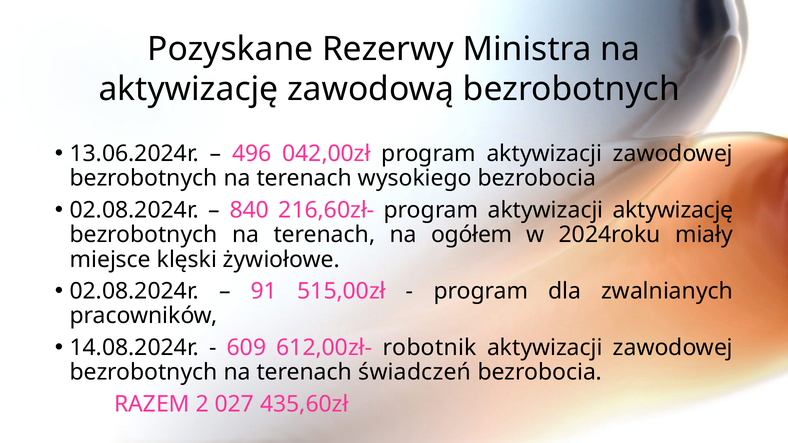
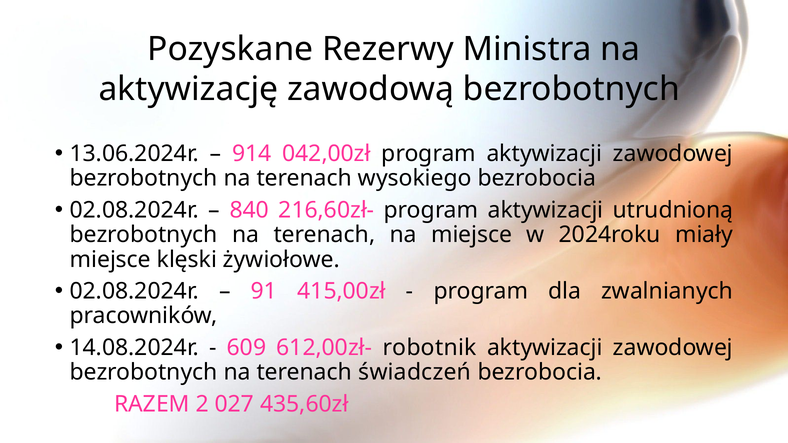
496: 496 -> 914 (252, 154)
aktywizacji aktywizację: aktywizację -> utrudnioną (673, 210)
na ogółem: ogółem -> miejsce (472, 235)
515,00zł: 515,00zł -> 415,00zł (342, 291)
